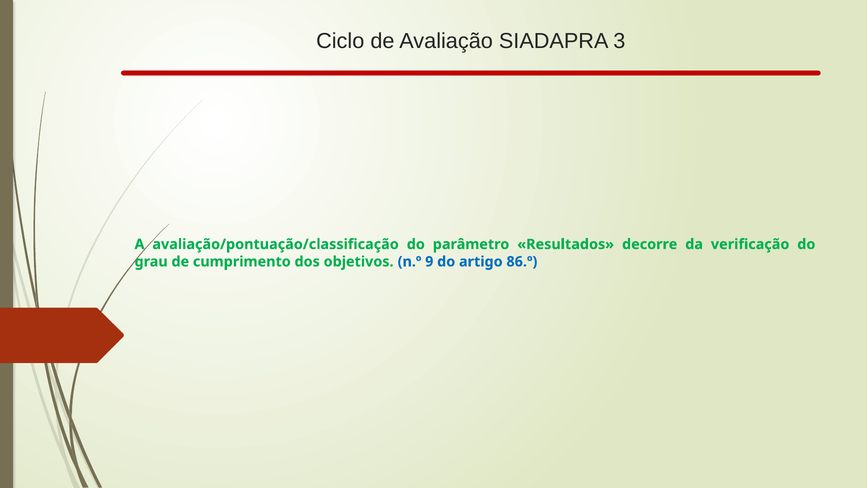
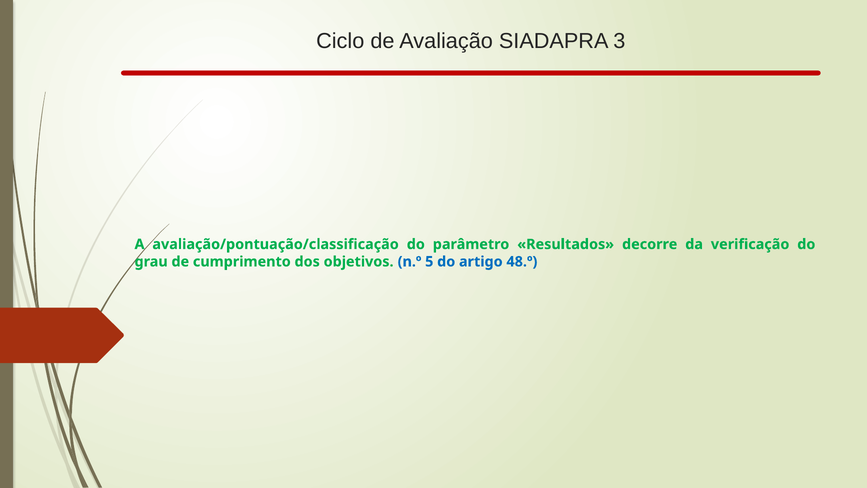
9: 9 -> 5 (429, 262)
86.º: 86.º -> 48.º (522, 262)
